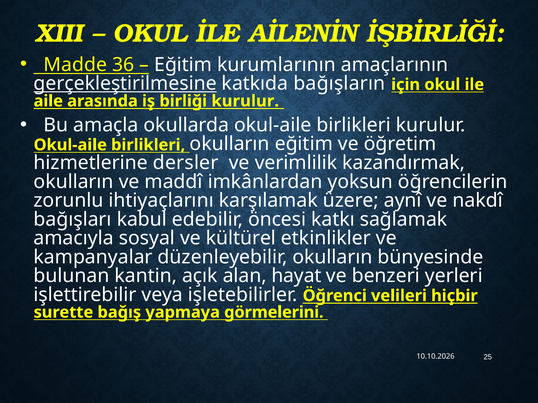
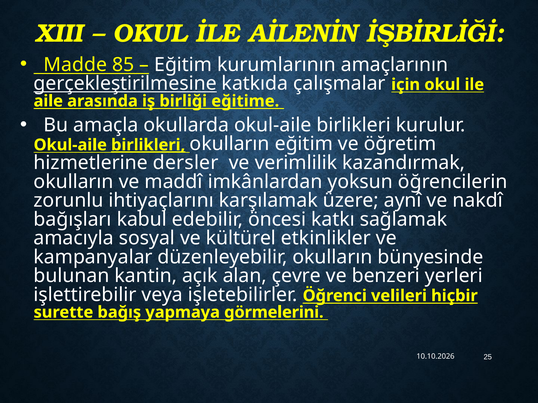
36: 36 -> 85 (123, 65)
bağışların: bağışların -> çalışmalar (339, 84)
birliği kurulur: kurulur -> eğitime (245, 101)
birlikleri underline: none -> present (148, 145)
hayat: hayat -> çevre (296, 276)
